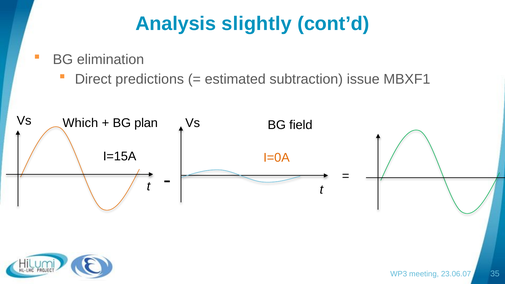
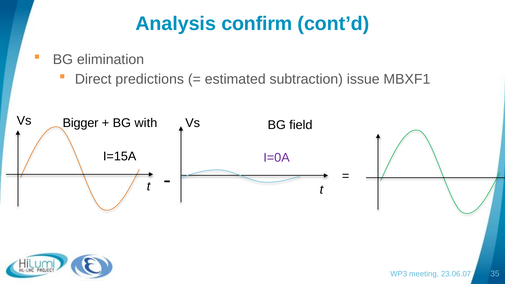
slightly: slightly -> confirm (257, 24)
Which: Which -> Bigger (81, 123)
plan: plan -> with (146, 123)
I=0A colour: orange -> purple (277, 158)
